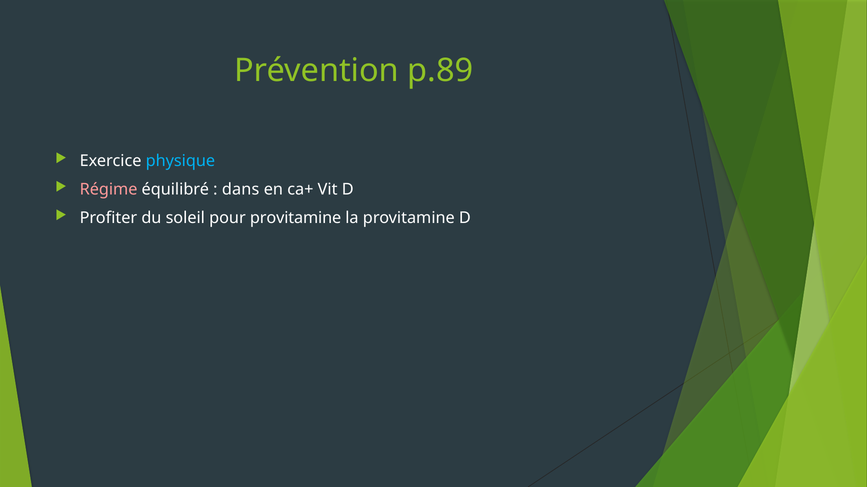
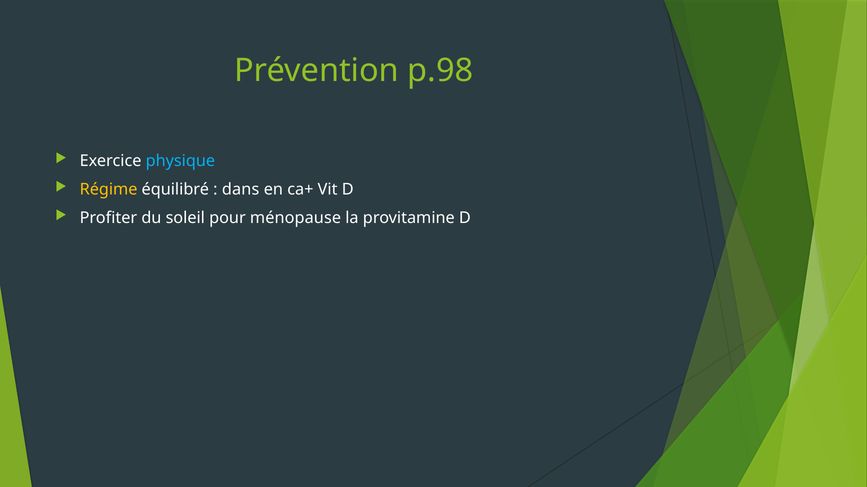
p.89: p.89 -> p.98 (440, 71)
Régime colour: pink -> yellow (109, 189)
pour provitamine: provitamine -> ménopause (296, 218)
